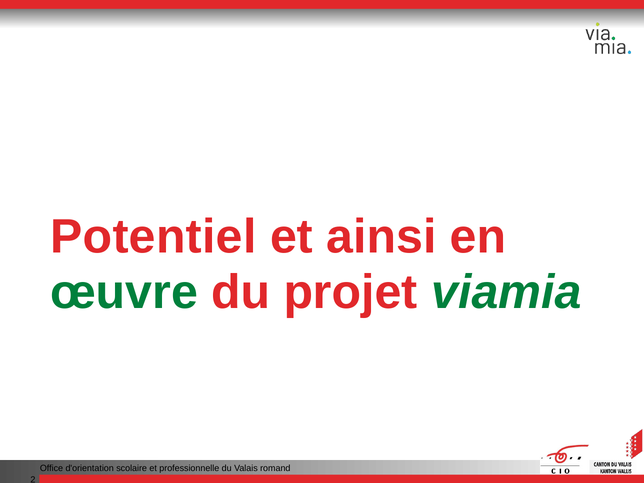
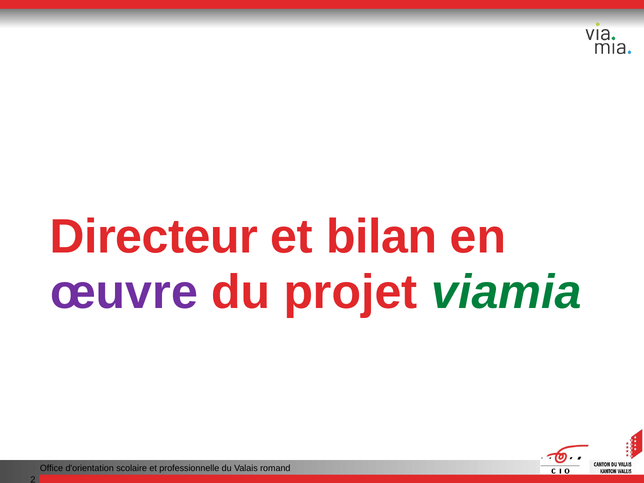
Potentiel: Potentiel -> Directeur (154, 237)
ainsi: ainsi -> bilan (382, 237)
œuvre colour: green -> purple (124, 292)
